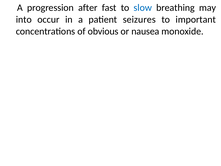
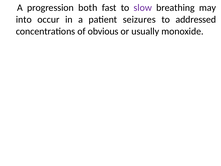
after: after -> both (88, 8)
slow colour: blue -> purple (143, 8)
important: important -> addressed (196, 19)
nausea: nausea -> usually (145, 31)
